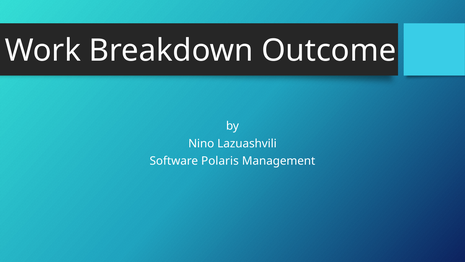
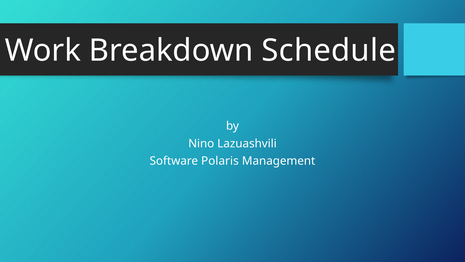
Outcome: Outcome -> Schedule (329, 50)
